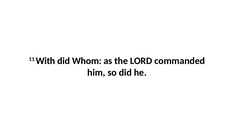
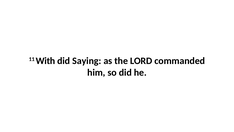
Whom: Whom -> Saying (87, 61)
